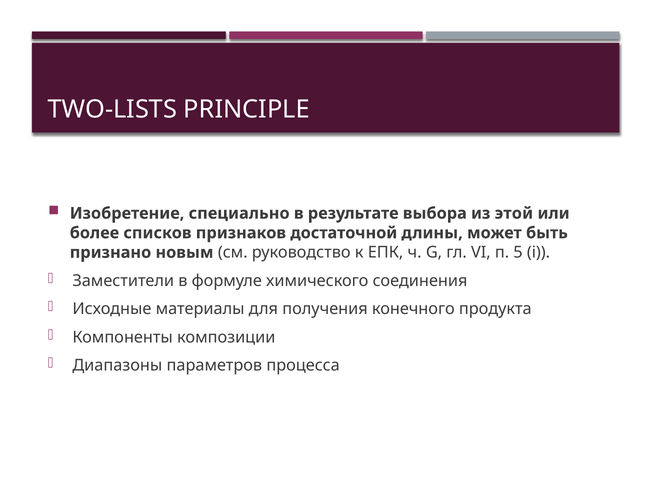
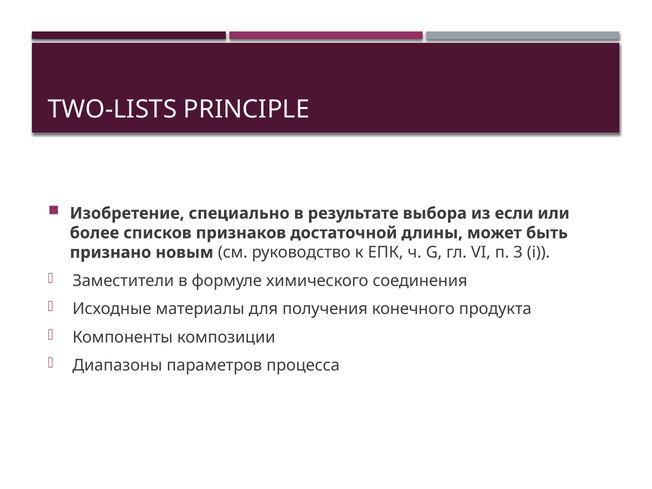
этой: этой -> если (514, 213)
5: 5 -> 3 (518, 252)
